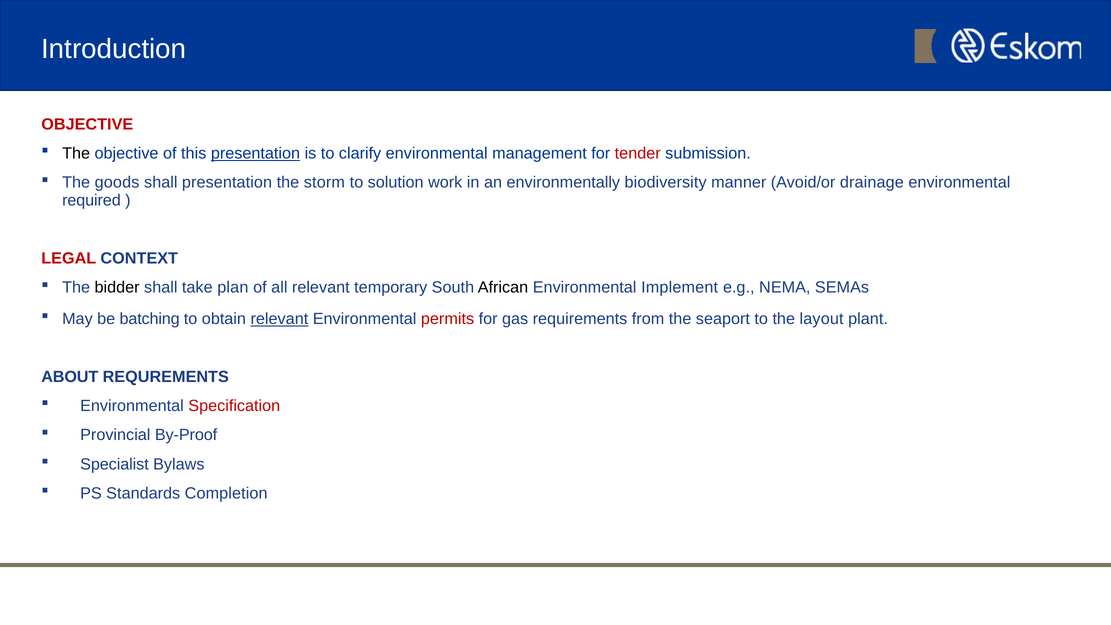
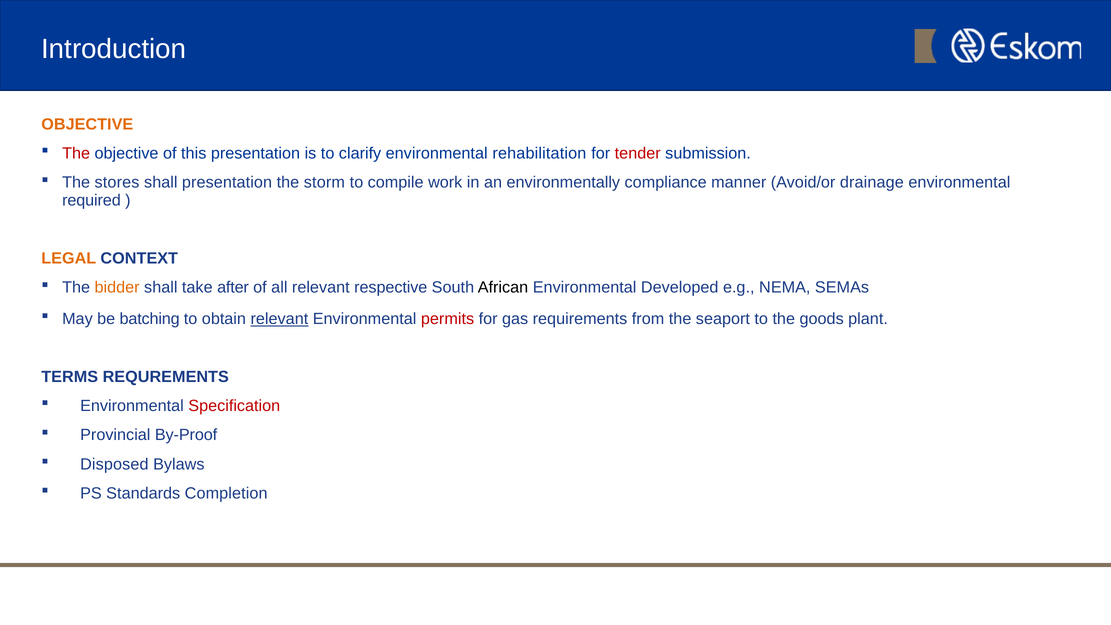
OBJECTIVE colour: red -> orange (87, 124)
The colour: black -> red (76, 153)
presentation underline: present -> none (255, 153)
management: management -> rehabilitation (539, 153)
goods: goods -> stores (117, 183)
solution: solution -> compile (396, 183)
biodiversity: biodiversity -> compliance (666, 183)
LEGAL colour: red -> orange (69, 258)
bidder colour: black -> orange (117, 288)
plan: plan -> after (233, 288)
temporary: temporary -> respective (391, 288)
Implement: Implement -> Developed (680, 288)
layout: layout -> goods (822, 319)
ABOUT: ABOUT -> TERMS (70, 377)
Specialist: Specialist -> Disposed (114, 464)
